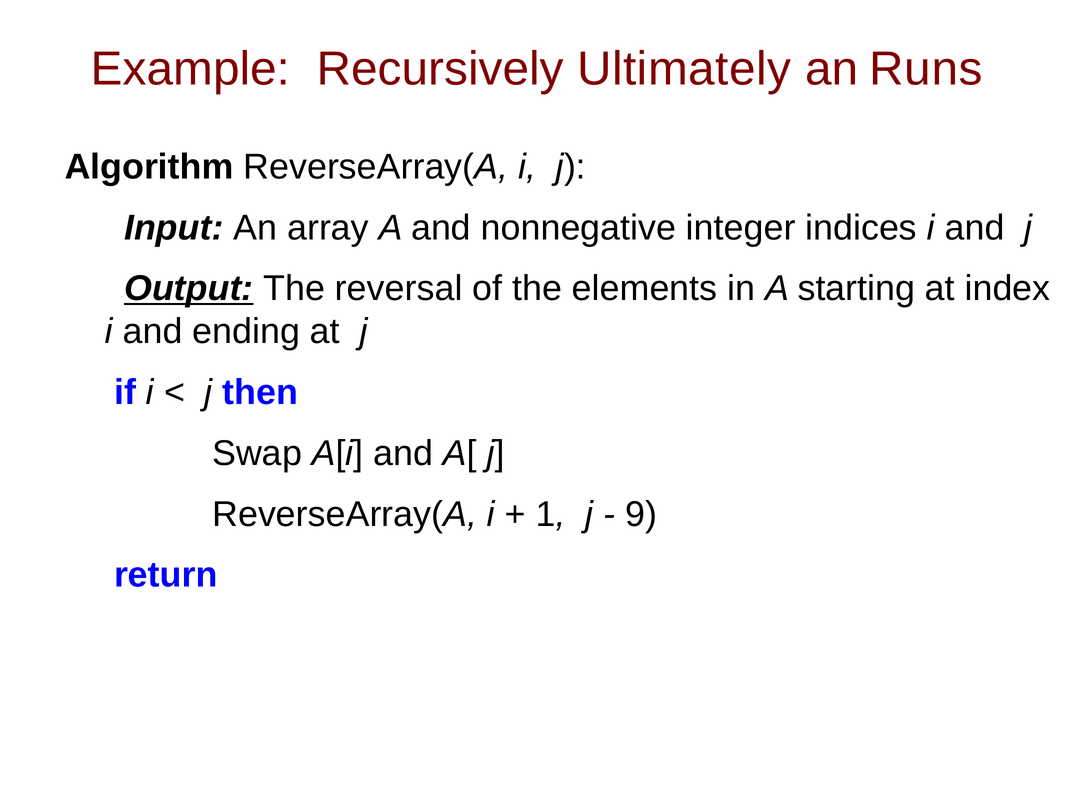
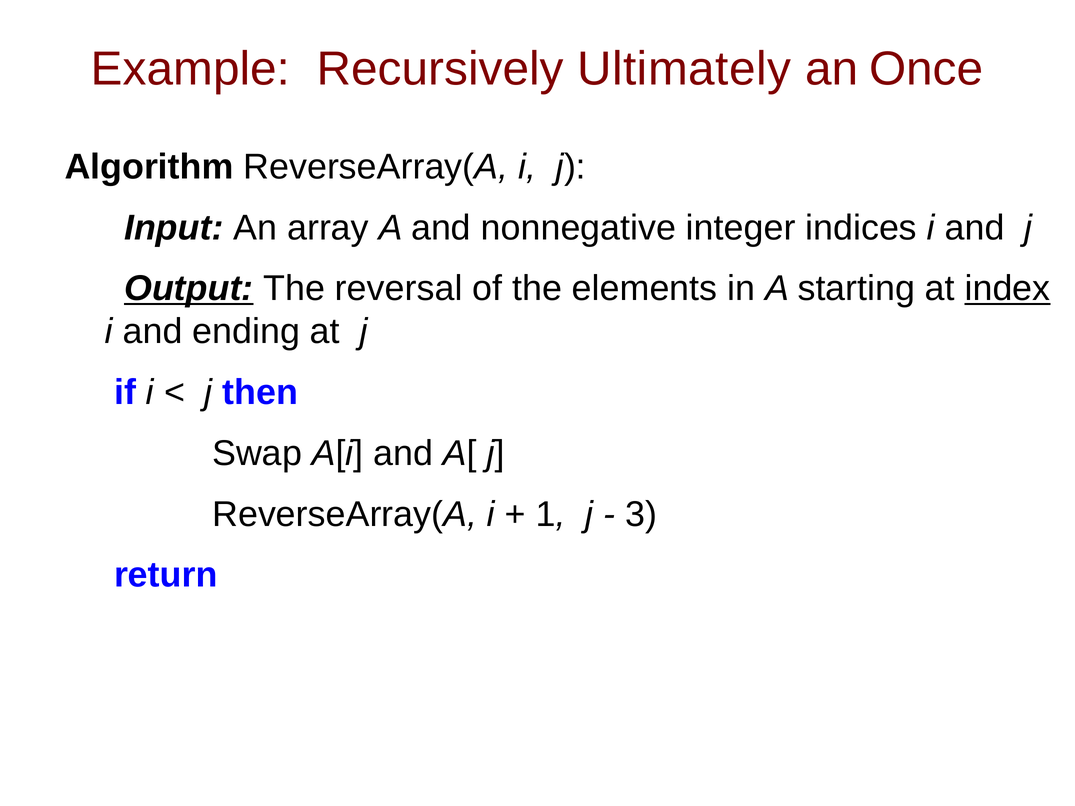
Runs: Runs -> Once (926, 69)
index underline: none -> present (1008, 289)
9: 9 -> 3 (641, 514)
